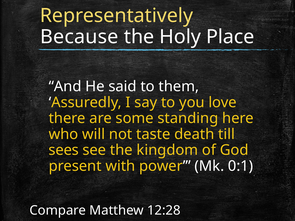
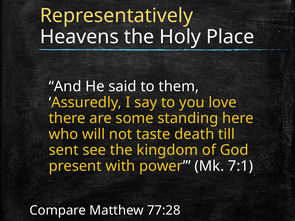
Because: Because -> Heavens (79, 37)
sees: sees -> sent (64, 150)
0:1: 0:1 -> 7:1 (241, 166)
12:28: 12:28 -> 77:28 (164, 211)
